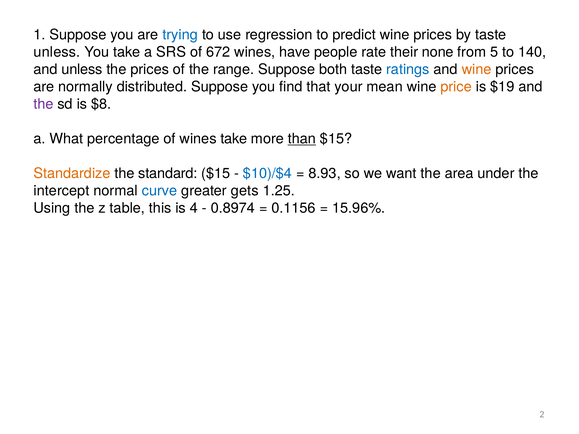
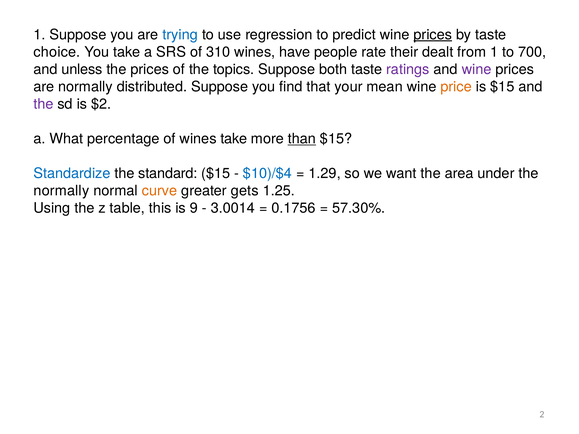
prices underline: none -> present (433, 35)
unless: unless -> choice (57, 52)
672: 672 -> 310 (218, 52)
none: none -> dealt (438, 52)
from 5: 5 -> 1 (494, 52)
140: 140 -> 700 (532, 52)
range: range -> topics (234, 69)
ratings colour: blue -> purple (408, 69)
wine colour: orange -> purple (477, 69)
is $19: $19 -> $15 (502, 87)
$8: $8 -> $2 (101, 104)
Standardize colour: orange -> blue (72, 174)
8.93: 8.93 -> 1.29 (325, 174)
intercept: intercept -> normally (61, 191)
curve colour: blue -> orange (160, 191)
4: 4 -> 9 (194, 208)
0.8974: 0.8974 -> 3.0014 (233, 208)
0.1156: 0.1156 -> 0.1756 (294, 208)
15.96%: 15.96% -> 57.30% (359, 208)
